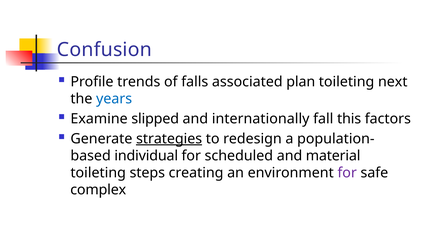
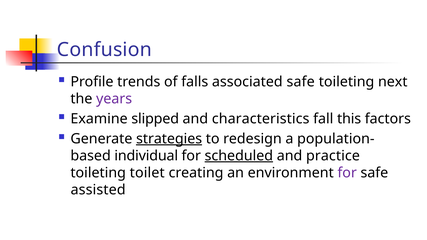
associated plan: plan -> safe (301, 82)
years colour: blue -> purple (114, 99)
internationally: internationally -> characteristics (261, 119)
scheduled underline: none -> present (239, 156)
material: material -> practice (333, 156)
steps: steps -> toilet (147, 173)
complex: complex -> assisted (98, 190)
